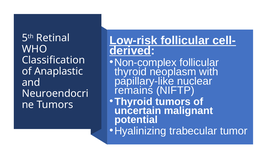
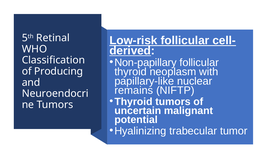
Non-complex: Non-complex -> Non-papillary (145, 63)
Anaplastic: Anaplastic -> Producing (59, 71)
